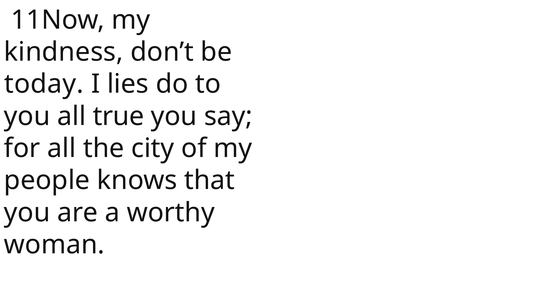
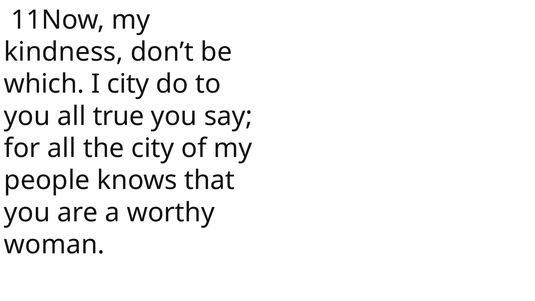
today: today -> which (44, 84)
I lies: lies -> city (128, 84)
